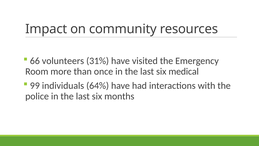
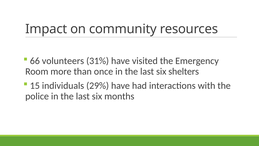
medical: medical -> shelters (184, 71)
99: 99 -> 15 (35, 86)
64%: 64% -> 29% (98, 86)
